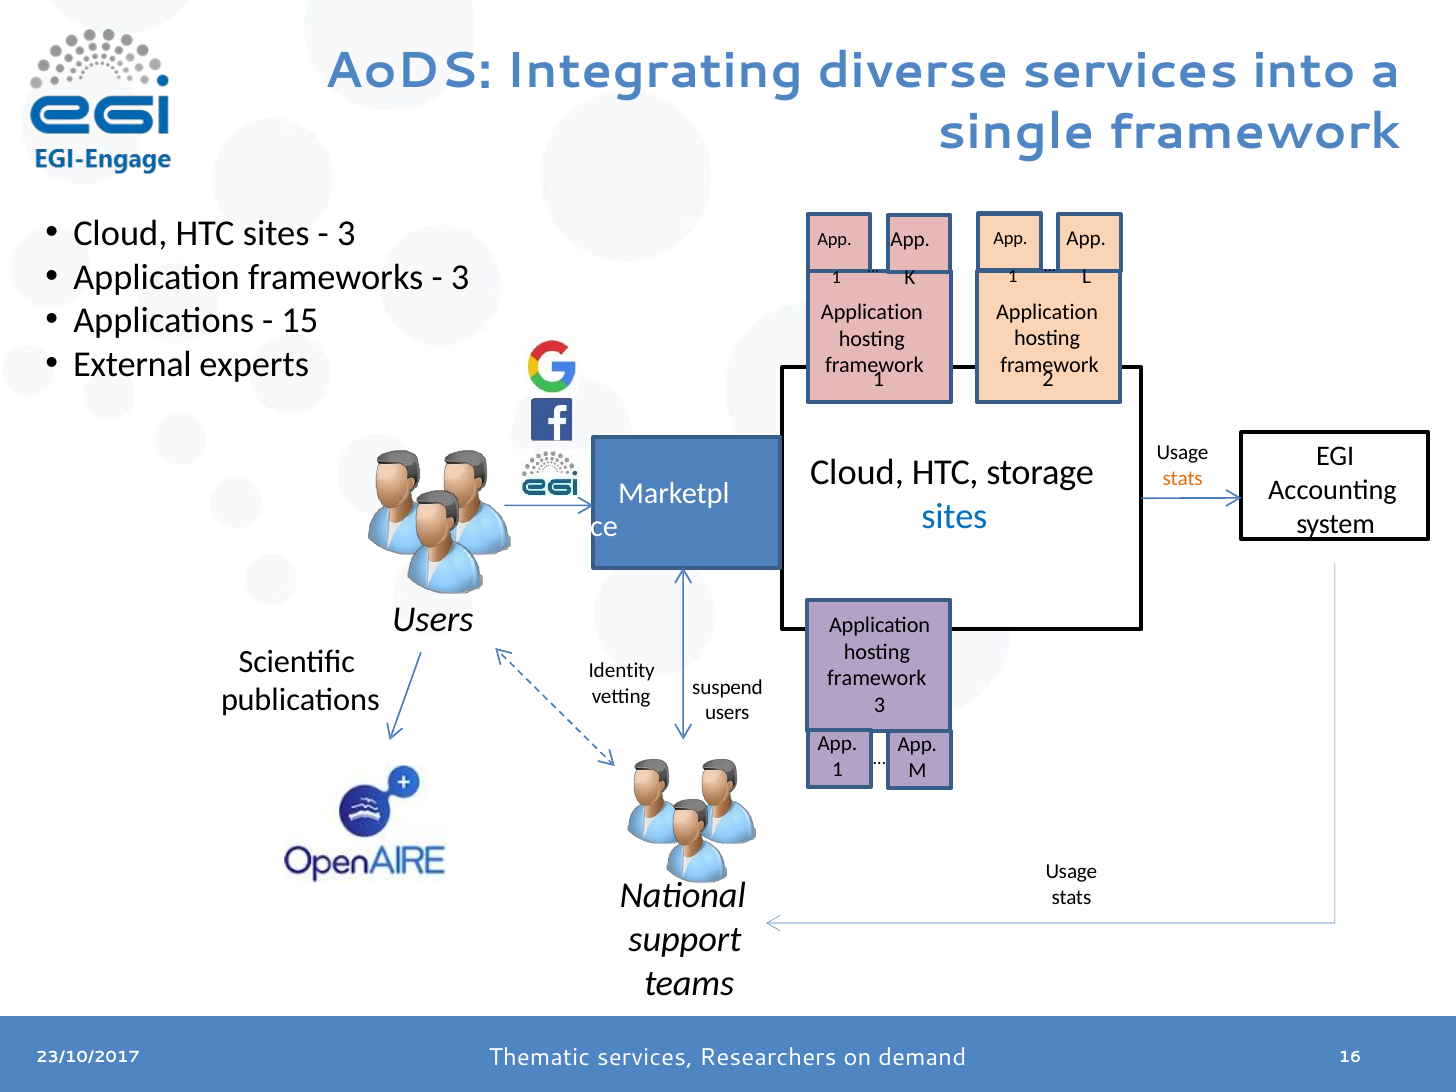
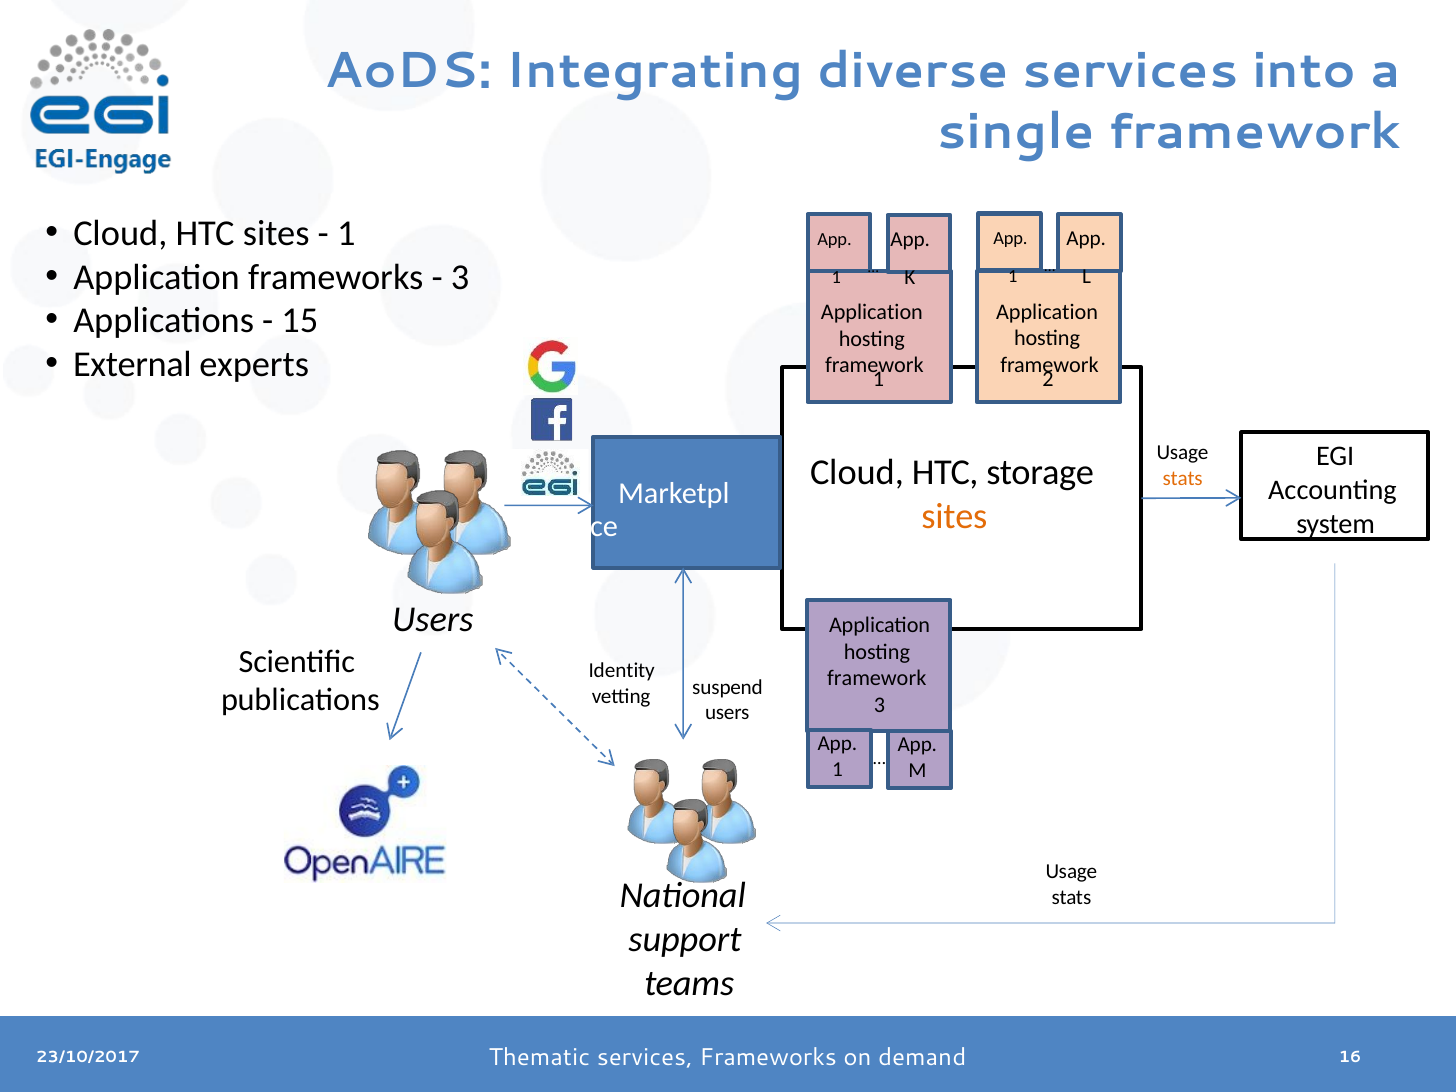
3: 3 -> 1 (346, 234)
sites colour: blue -> orange (954, 516)
services Researchers: Researchers -> Frameworks (768, 1057)
